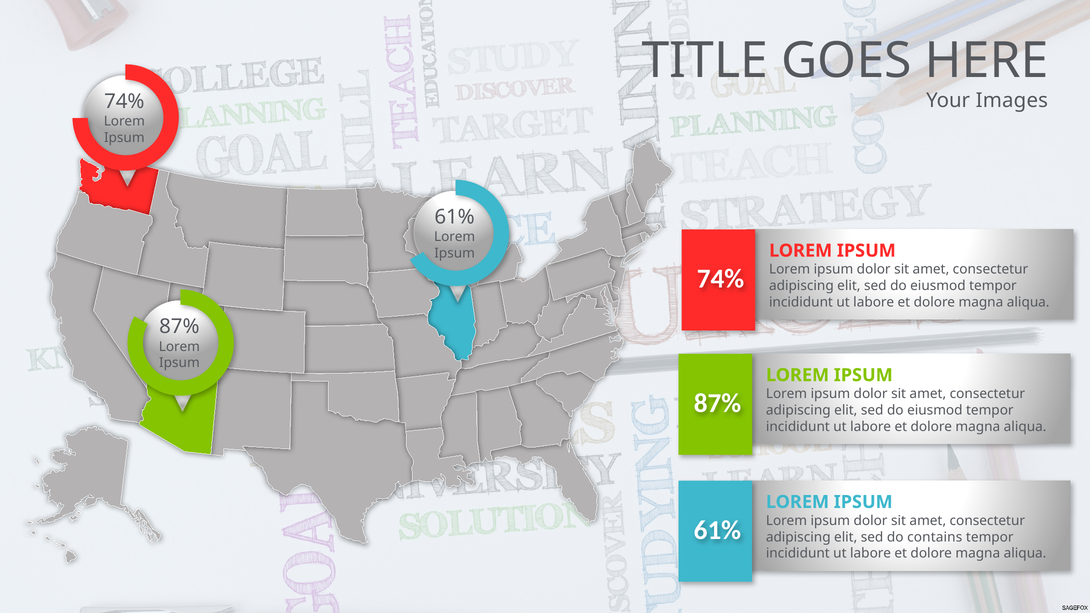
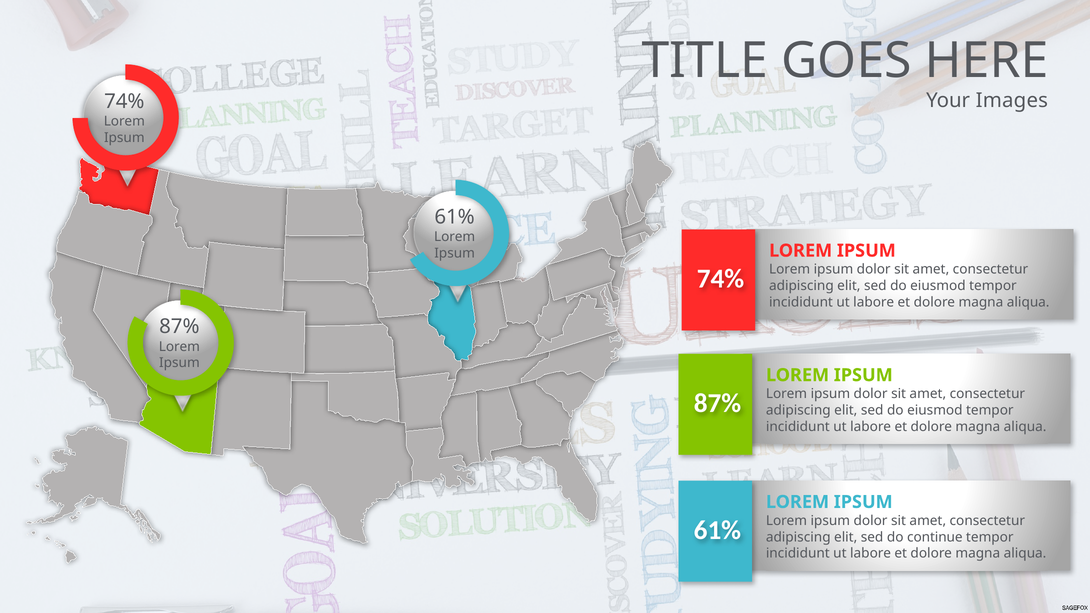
contains: contains -> continue (935, 537)
